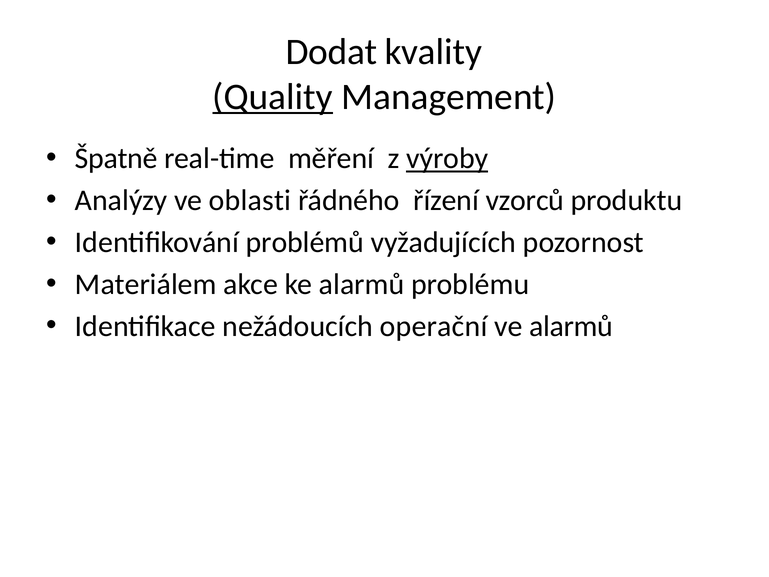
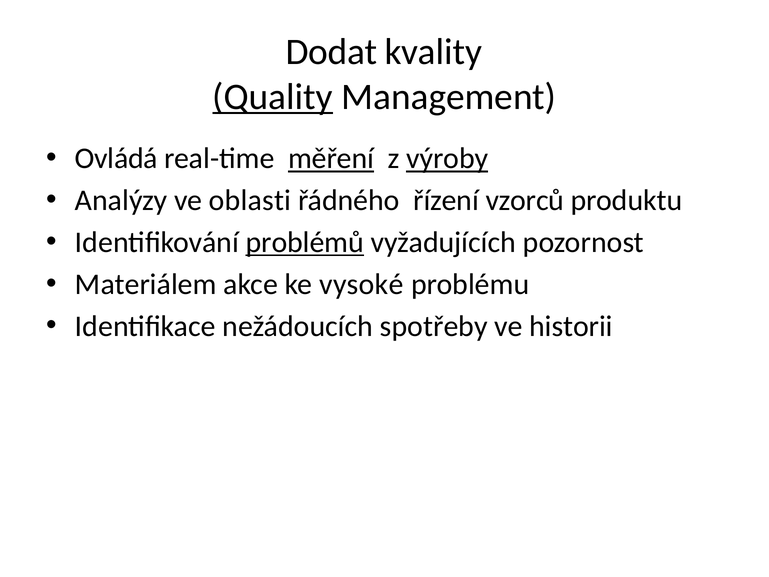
Špatně: Špatně -> Ovládá (116, 158)
měření underline: none -> present (331, 158)
problémů underline: none -> present (305, 242)
ke alarmů: alarmů -> vysoké (361, 284)
operační: operační -> spotřeby (434, 326)
ve alarmů: alarmů -> historii (571, 326)
